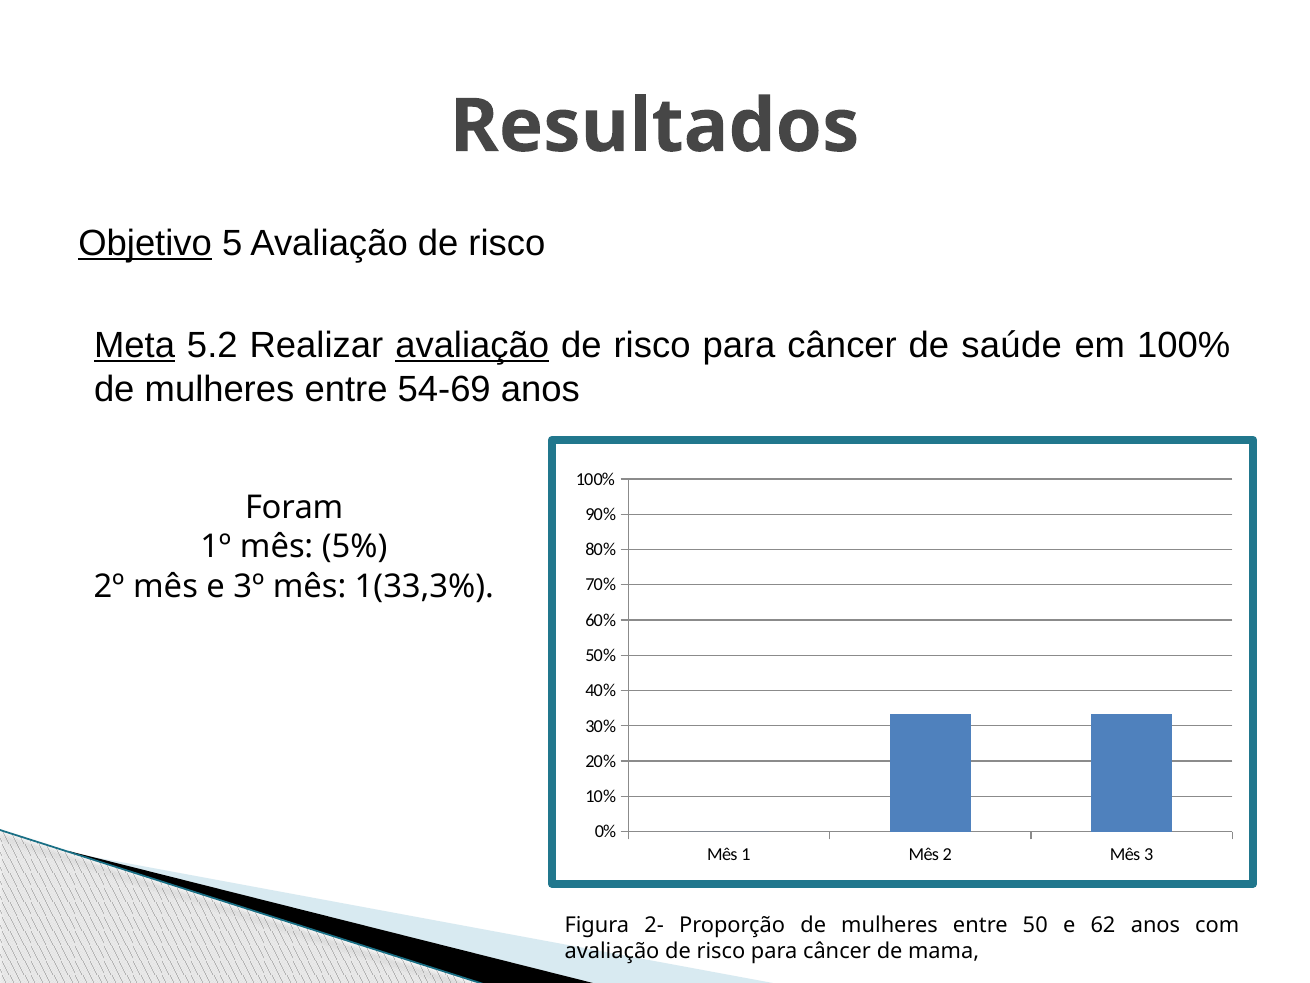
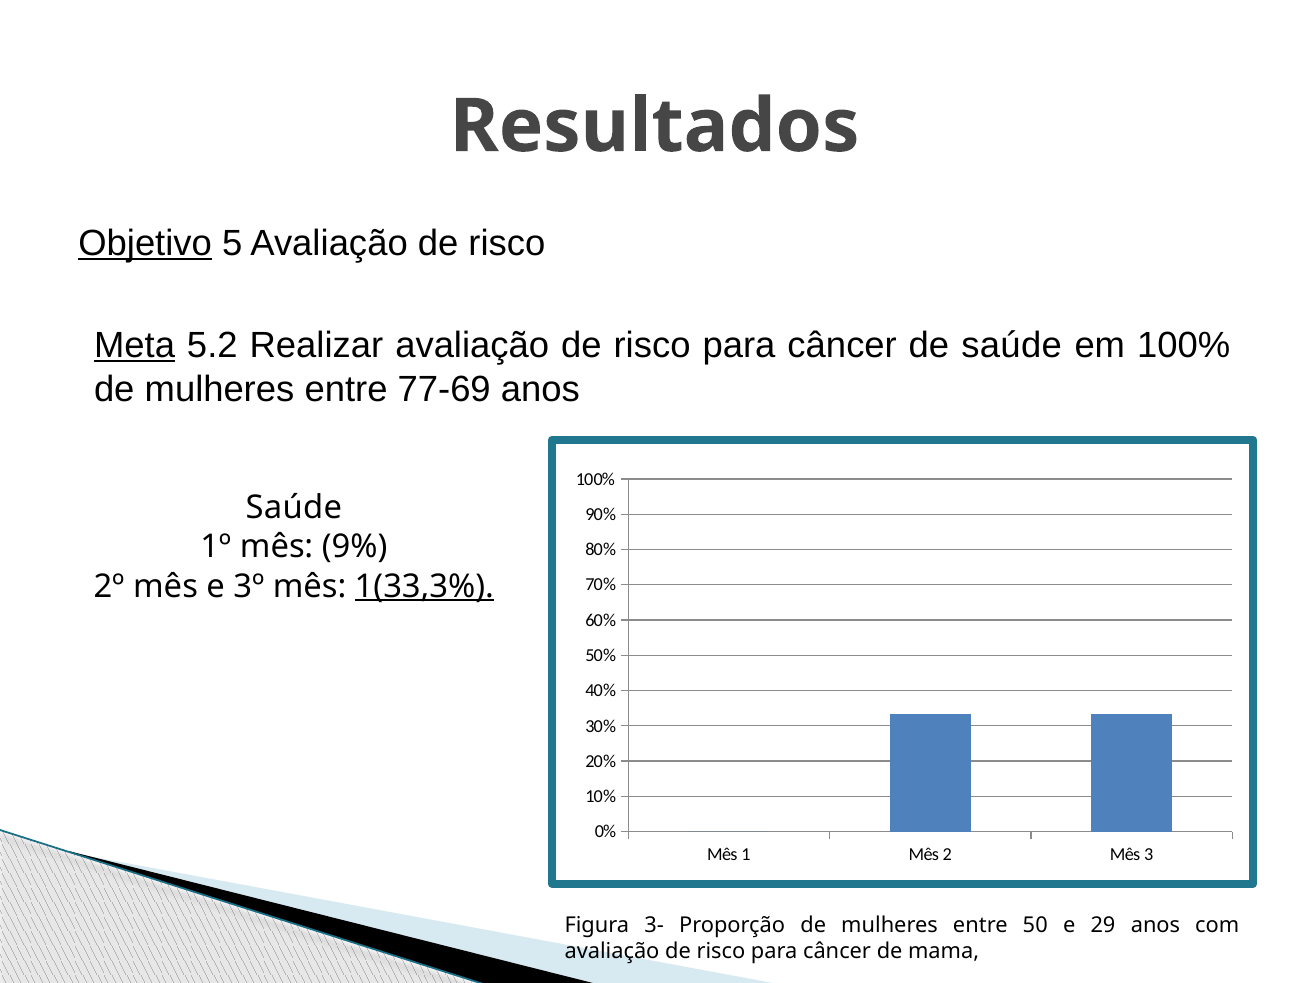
avaliação underline: present -> none (472, 345)
54-69: 54-69 -> 77-69 (444, 389)
Foram: Foram -> Saúde (294, 507)
5%: 5% -> 9% (355, 547)
1(33,3% underline: none -> present (424, 586)
2-: 2- -> 3- (654, 925)
62: 62 -> 29 (1103, 925)
